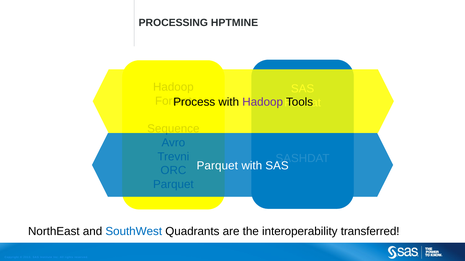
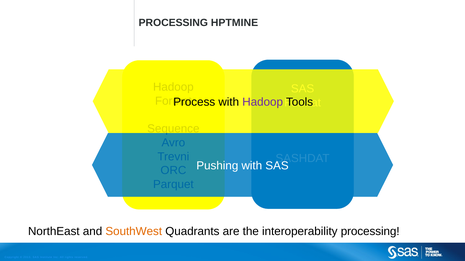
Parquet: Parquet -> Pushing (217, 166)
SouthWest colour: blue -> orange (134, 232)
interoperability transferred: transferred -> processing (370, 232)
